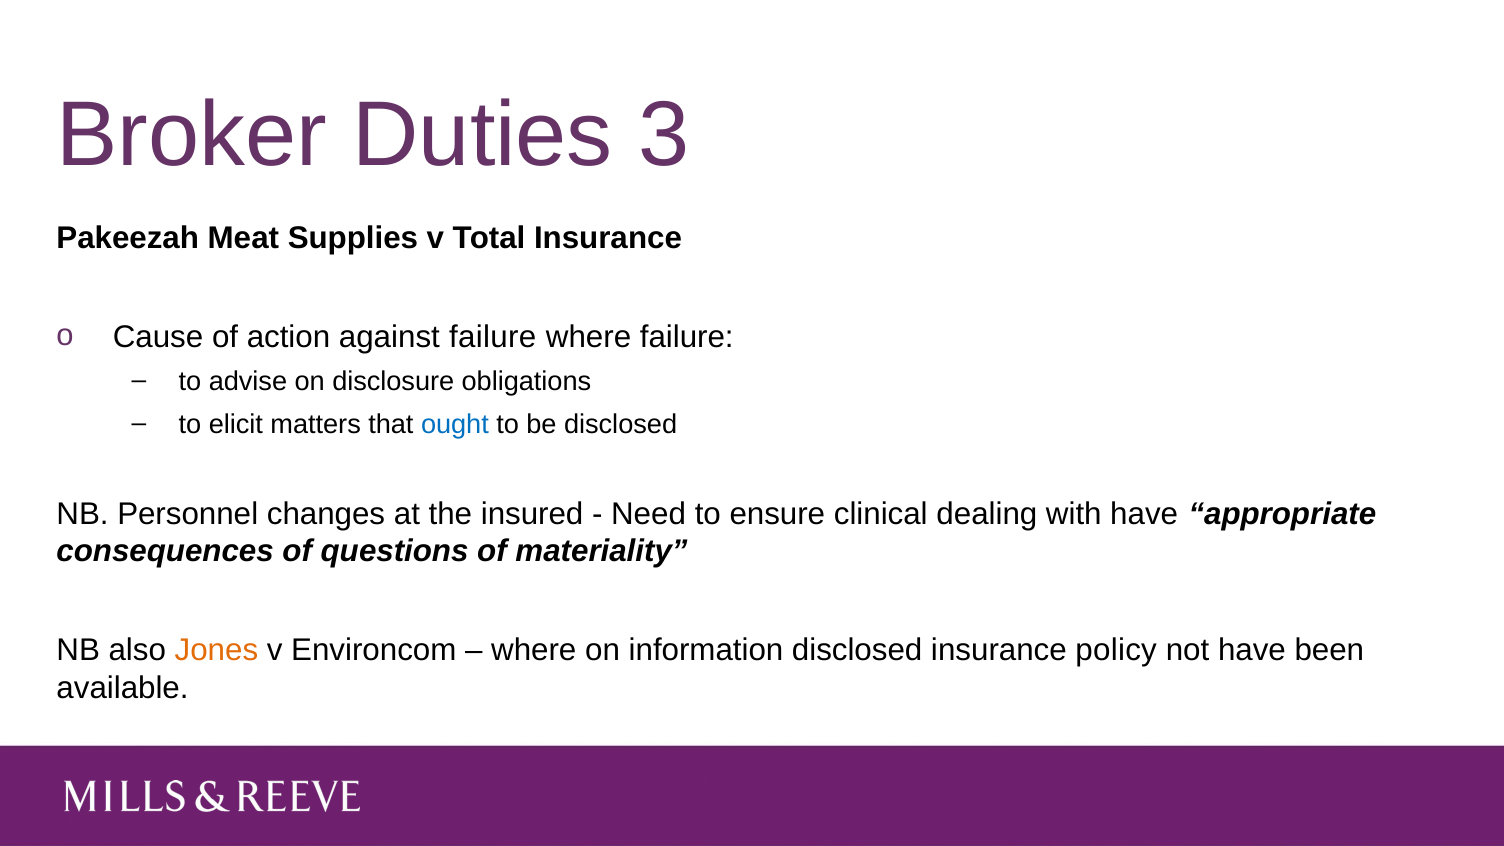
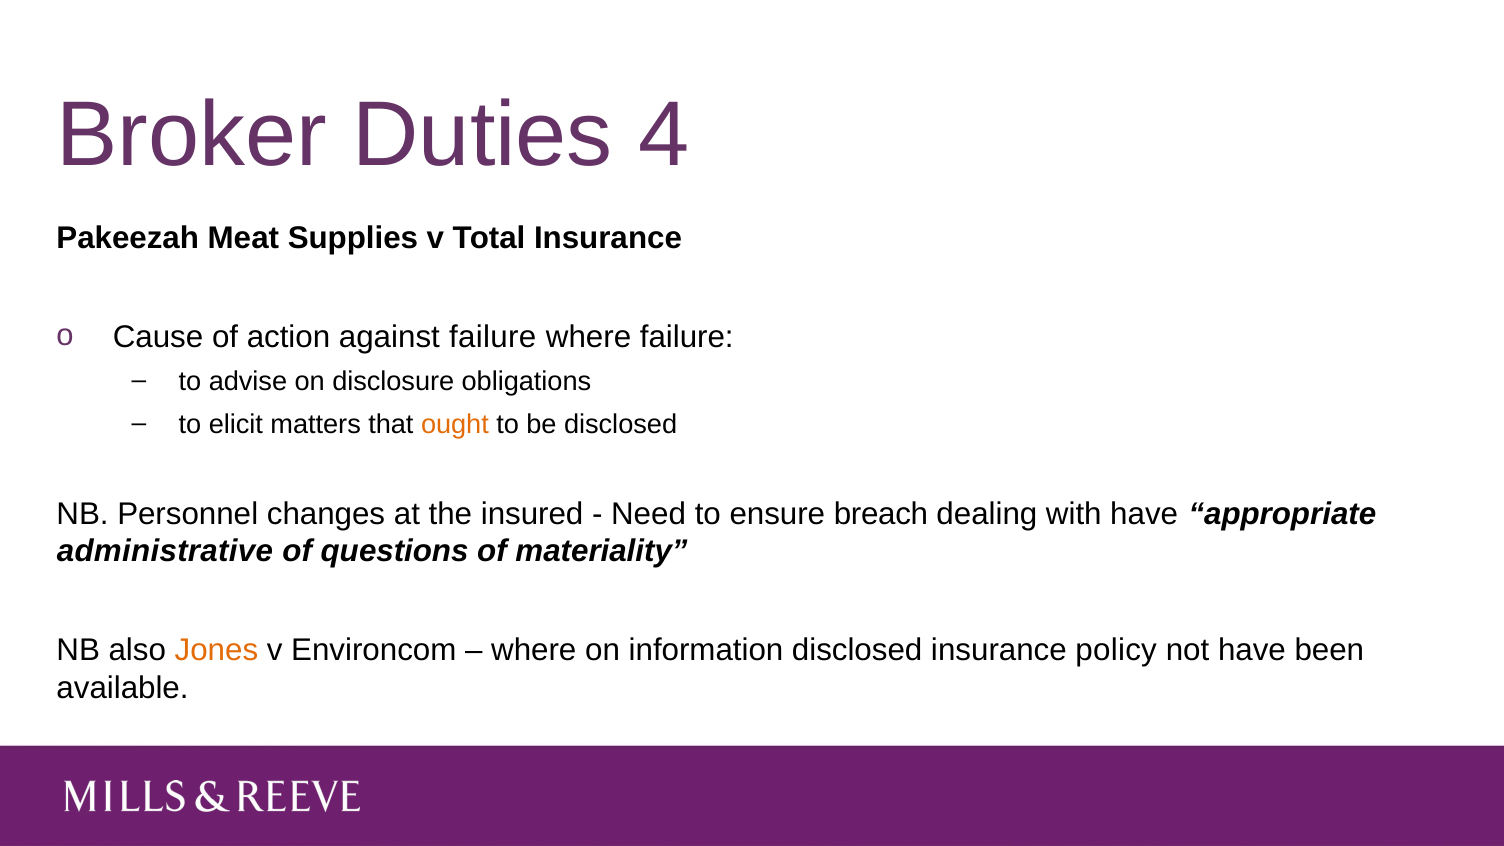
3: 3 -> 4 (664, 136)
ought colour: blue -> orange (455, 424)
clinical: clinical -> breach (881, 514)
consequences: consequences -> administrative (165, 552)
